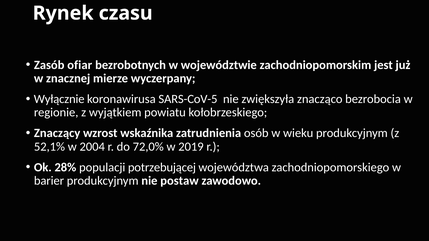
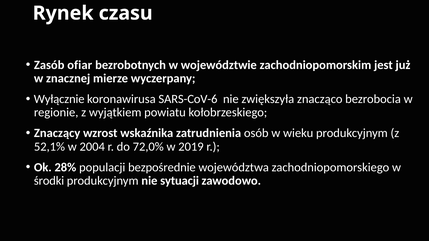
SARS-CoV-5: SARS-CoV-5 -> SARS-CoV-6 (188, 99)
potrzebującej: potrzebującej -> bezpośrednie (162, 167)
barier: barier -> środki (49, 181)
postaw: postaw -> sytuacji (180, 181)
